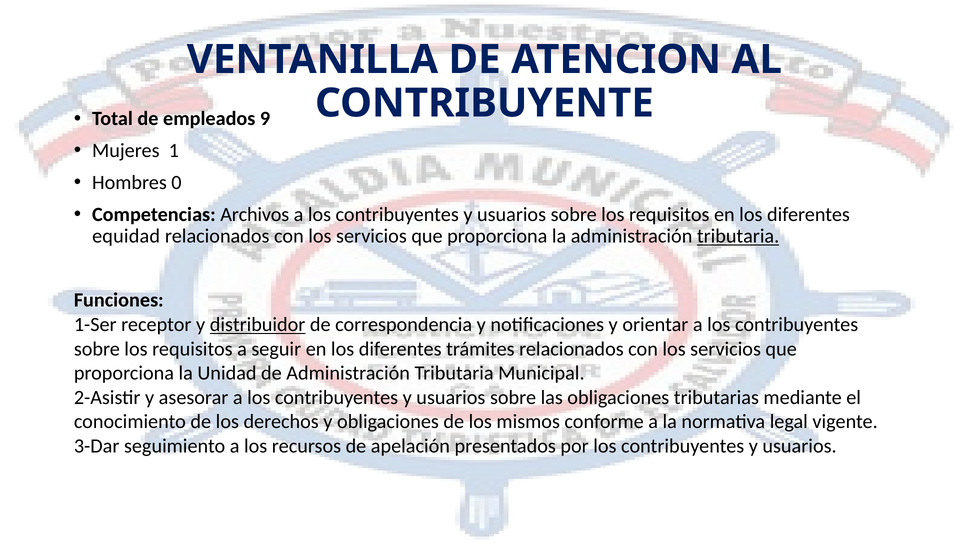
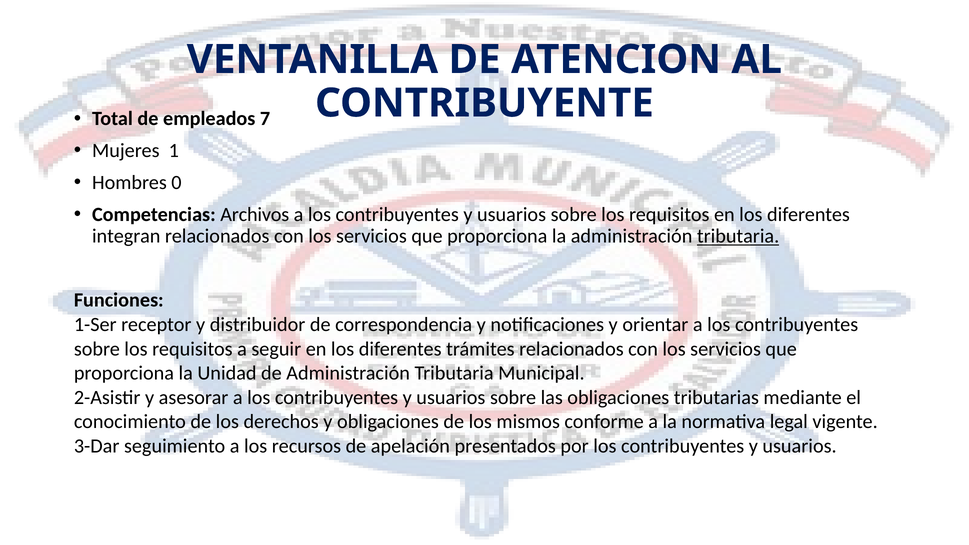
9: 9 -> 7 (265, 119)
equidad: equidad -> integran (126, 236)
distribuidor underline: present -> none (258, 325)
